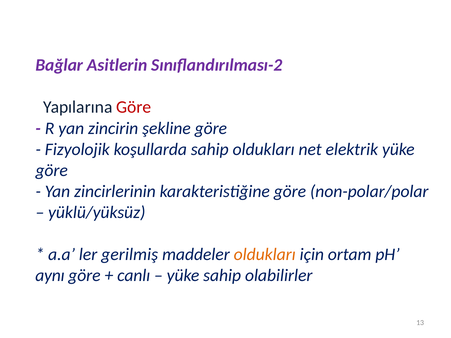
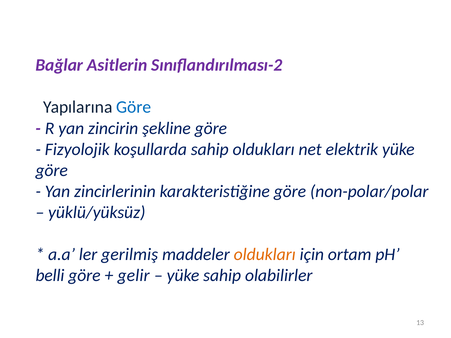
Göre colour: red -> blue (134, 107)
aynı: aynı -> belli (50, 276)
canlı: canlı -> gelir (134, 276)
